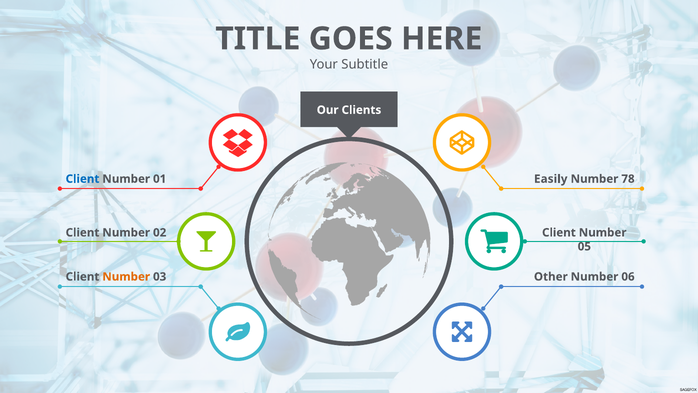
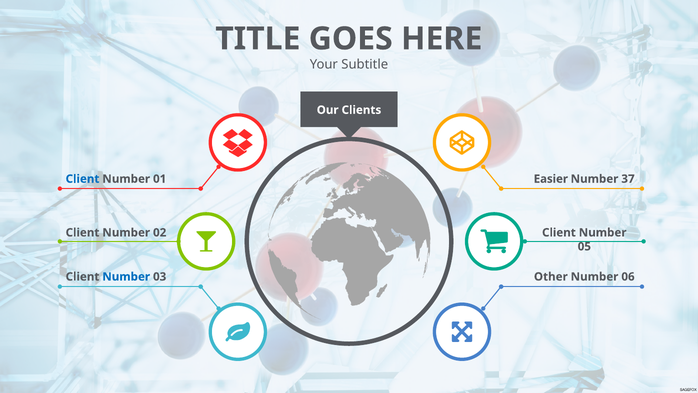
Easily: Easily -> Easier (551, 179)
78: 78 -> 37 (628, 179)
Number colour: orange -> blue (126, 276)
